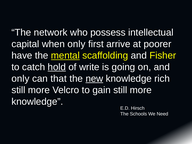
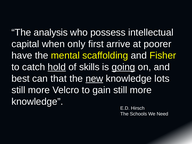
network: network -> analysis (51, 32)
mental underline: present -> none (65, 56)
write: write -> skills (89, 67)
going underline: none -> present (123, 67)
only: only -> best (21, 79)
rich: rich -> lots (162, 79)
